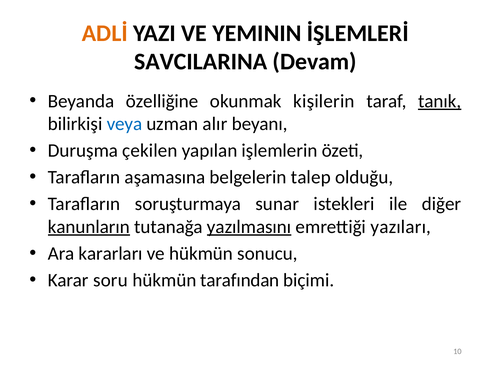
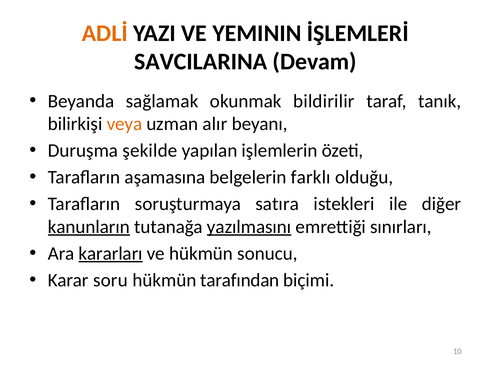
özelliğine: özelliğine -> sağlamak (162, 101)
kişilerin: kişilerin -> bildirilir (324, 101)
tanık underline: present -> none (440, 101)
veya colour: blue -> orange (124, 124)
çekilen: çekilen -> şekilde (150, 151)
talep: talep -> farklı (311, 177)
sunar: sunar -> satıra (277, 204)
yazıları: yazıları -> sınırları (401, 227)
kararları underline: none -> present (111, 254)
